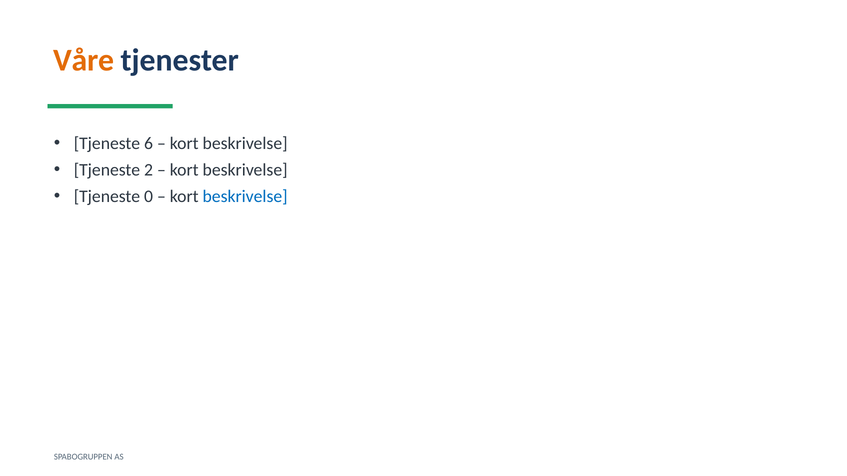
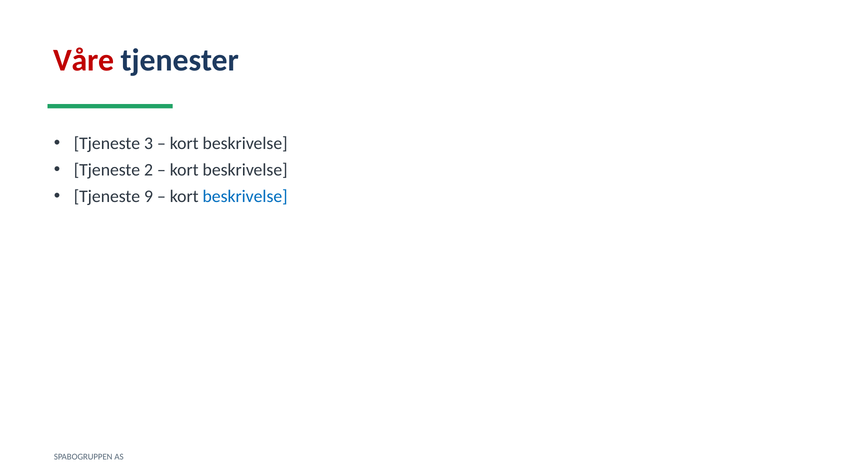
Våre colour: orange -> red (84, 60)
6: 6 -> 3 (148, 143)
0: 0 -> 9 (148, 196)
